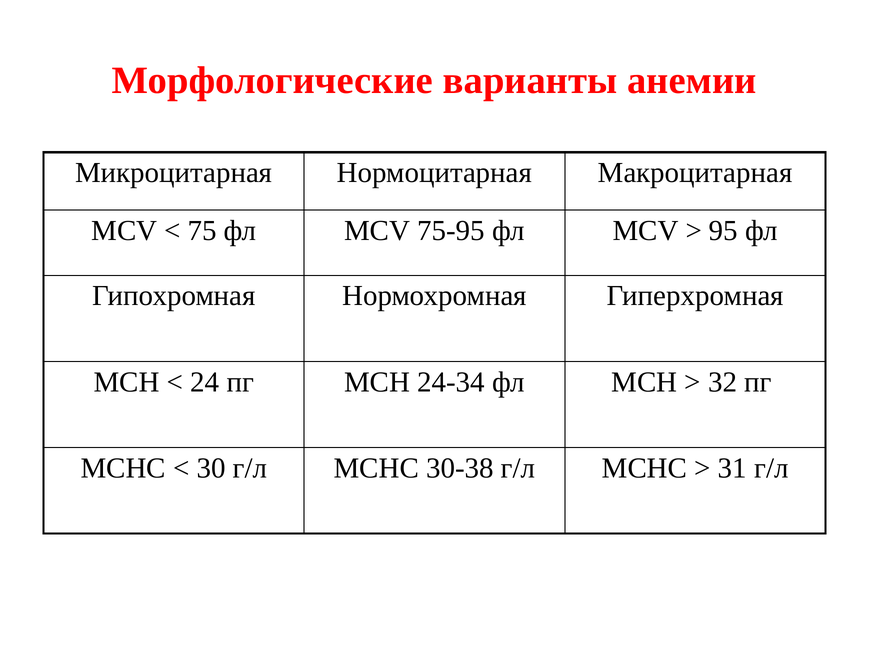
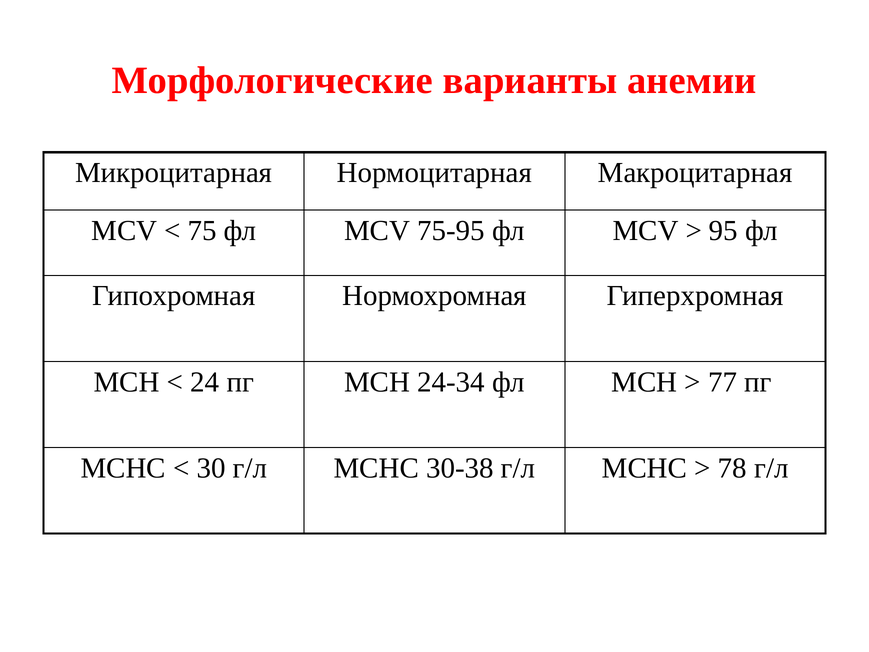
32: 32 -> 77 (723, 382)
31: 31 -> 78 (732, 468)
